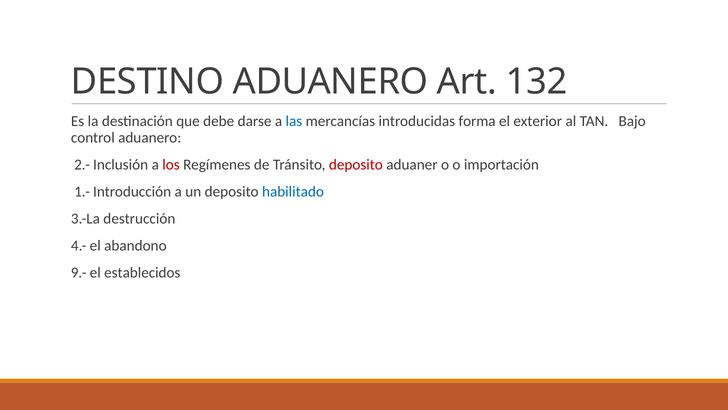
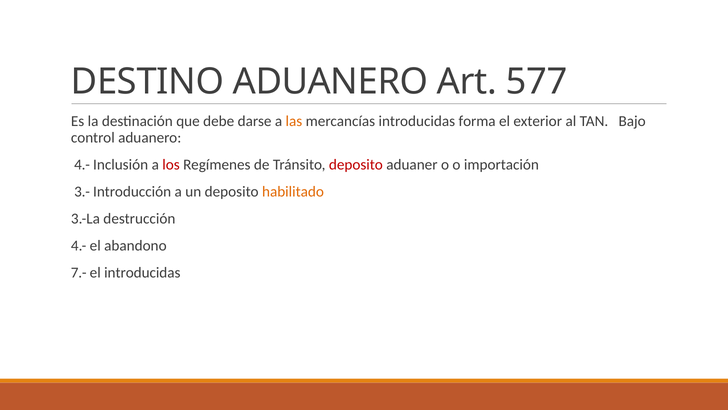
132: 132 -> 577 (537, 82)
las colour: blue -> orange (294, 121)
2.-: 2.- -> 4.- (82, 164)
1.-: 1.- -> 3.- (82, 191)
habilitado colour: blue -> orange (293, 191)
9.-: 9.- -> 7.- (79, 272)
el establecidos: establecidos -> introducidas (142, 272)
